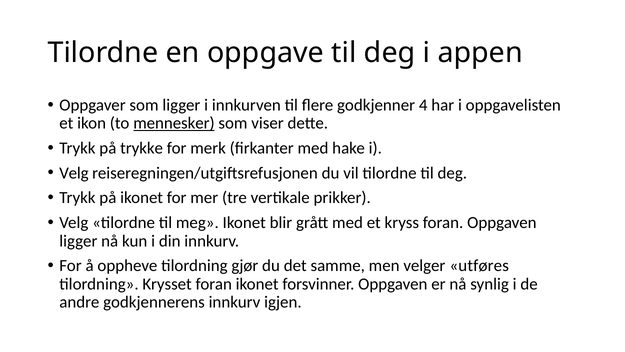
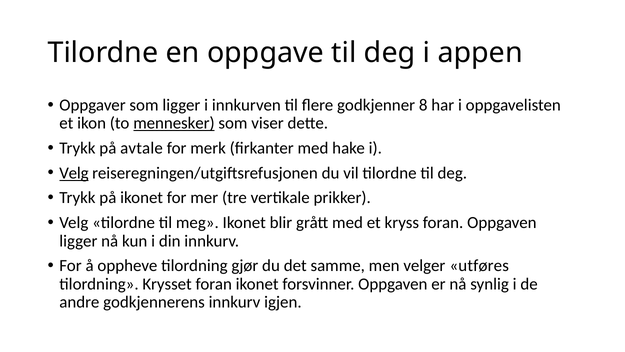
4: 4 -> 8 (423, 105)
trykke: trykke -> avtale (142, 148)
Velg underline: none -> present (74, 173)
